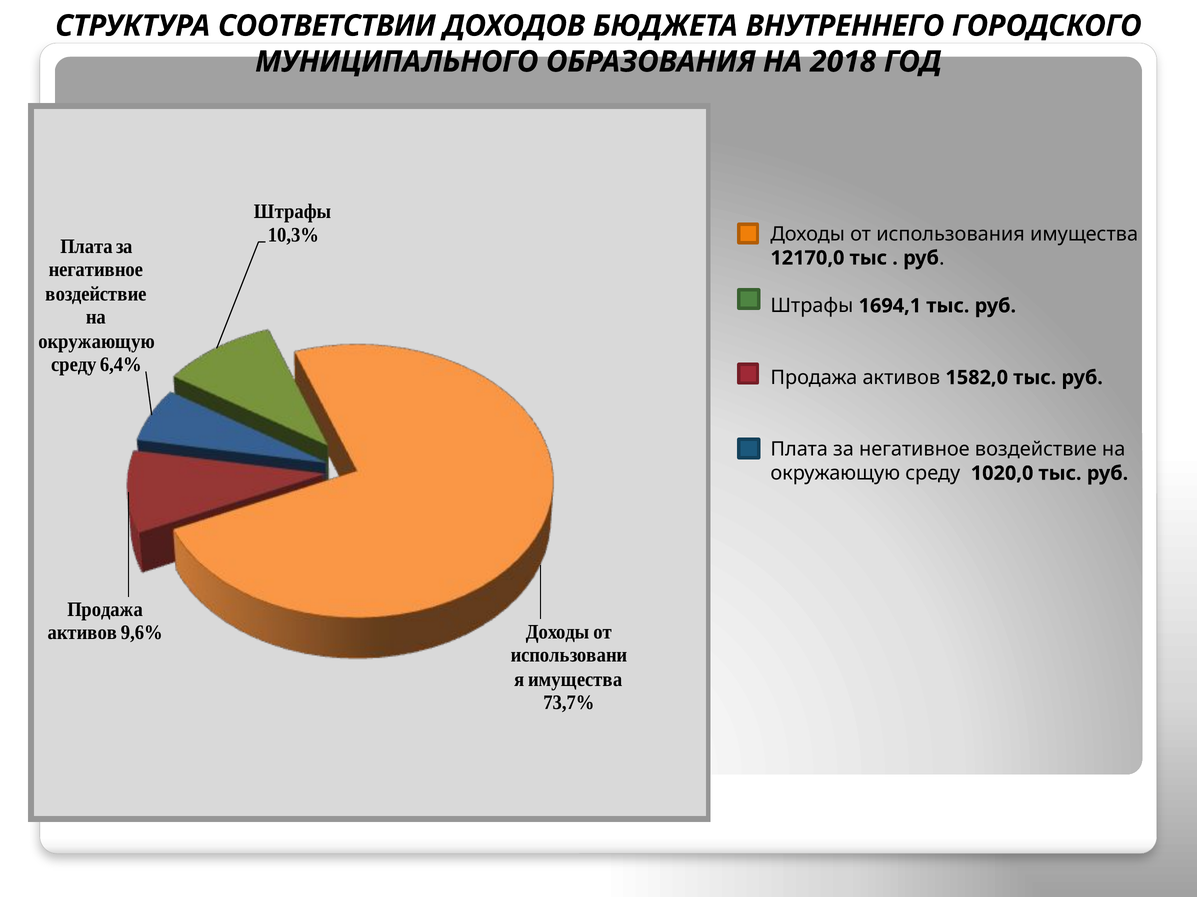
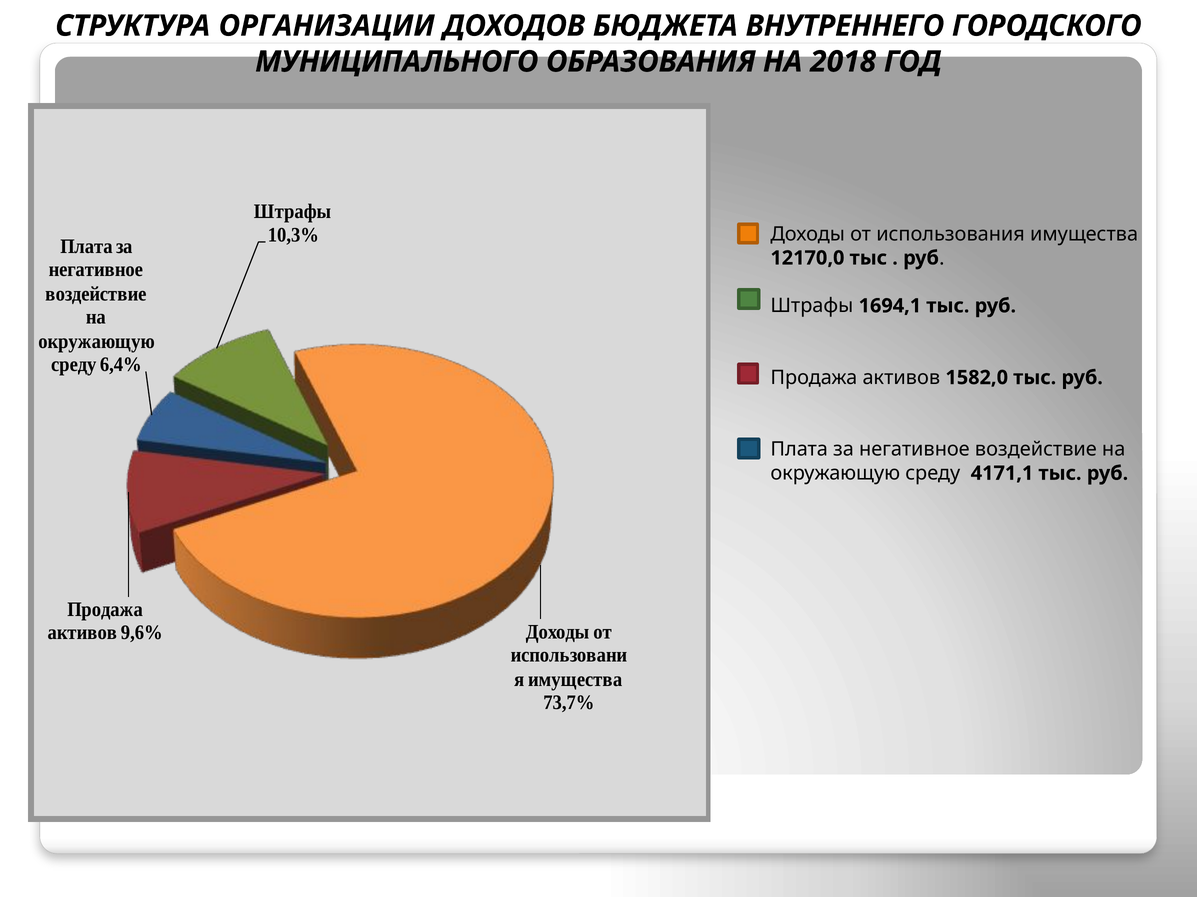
СООТВЕТСТВИИ: СООТВЕТСТВИИ -> ОРГАНИЗАЦИИ (326, 26)
1020,0: 1020,0 -> 4171,1 (1002, 474)
